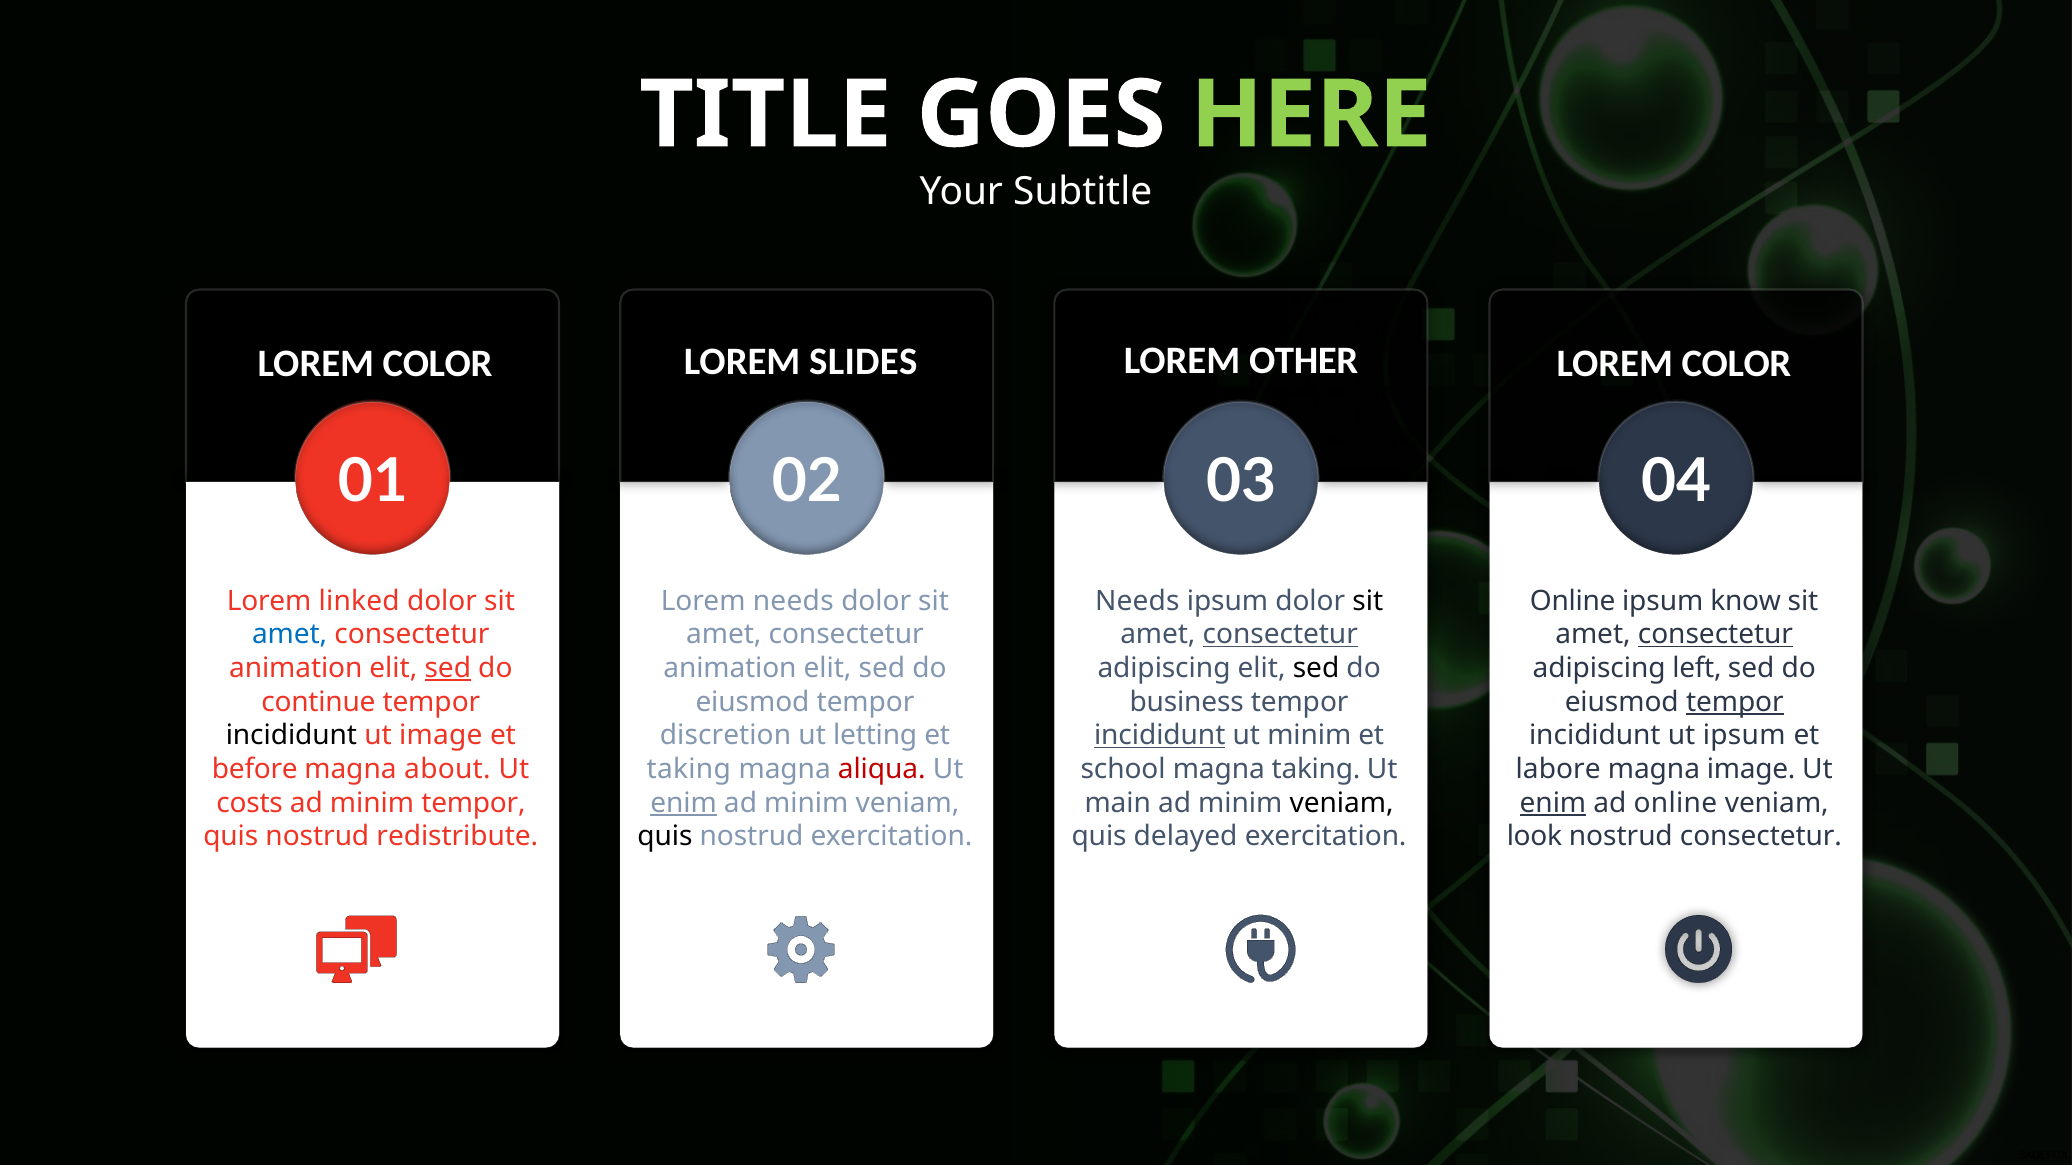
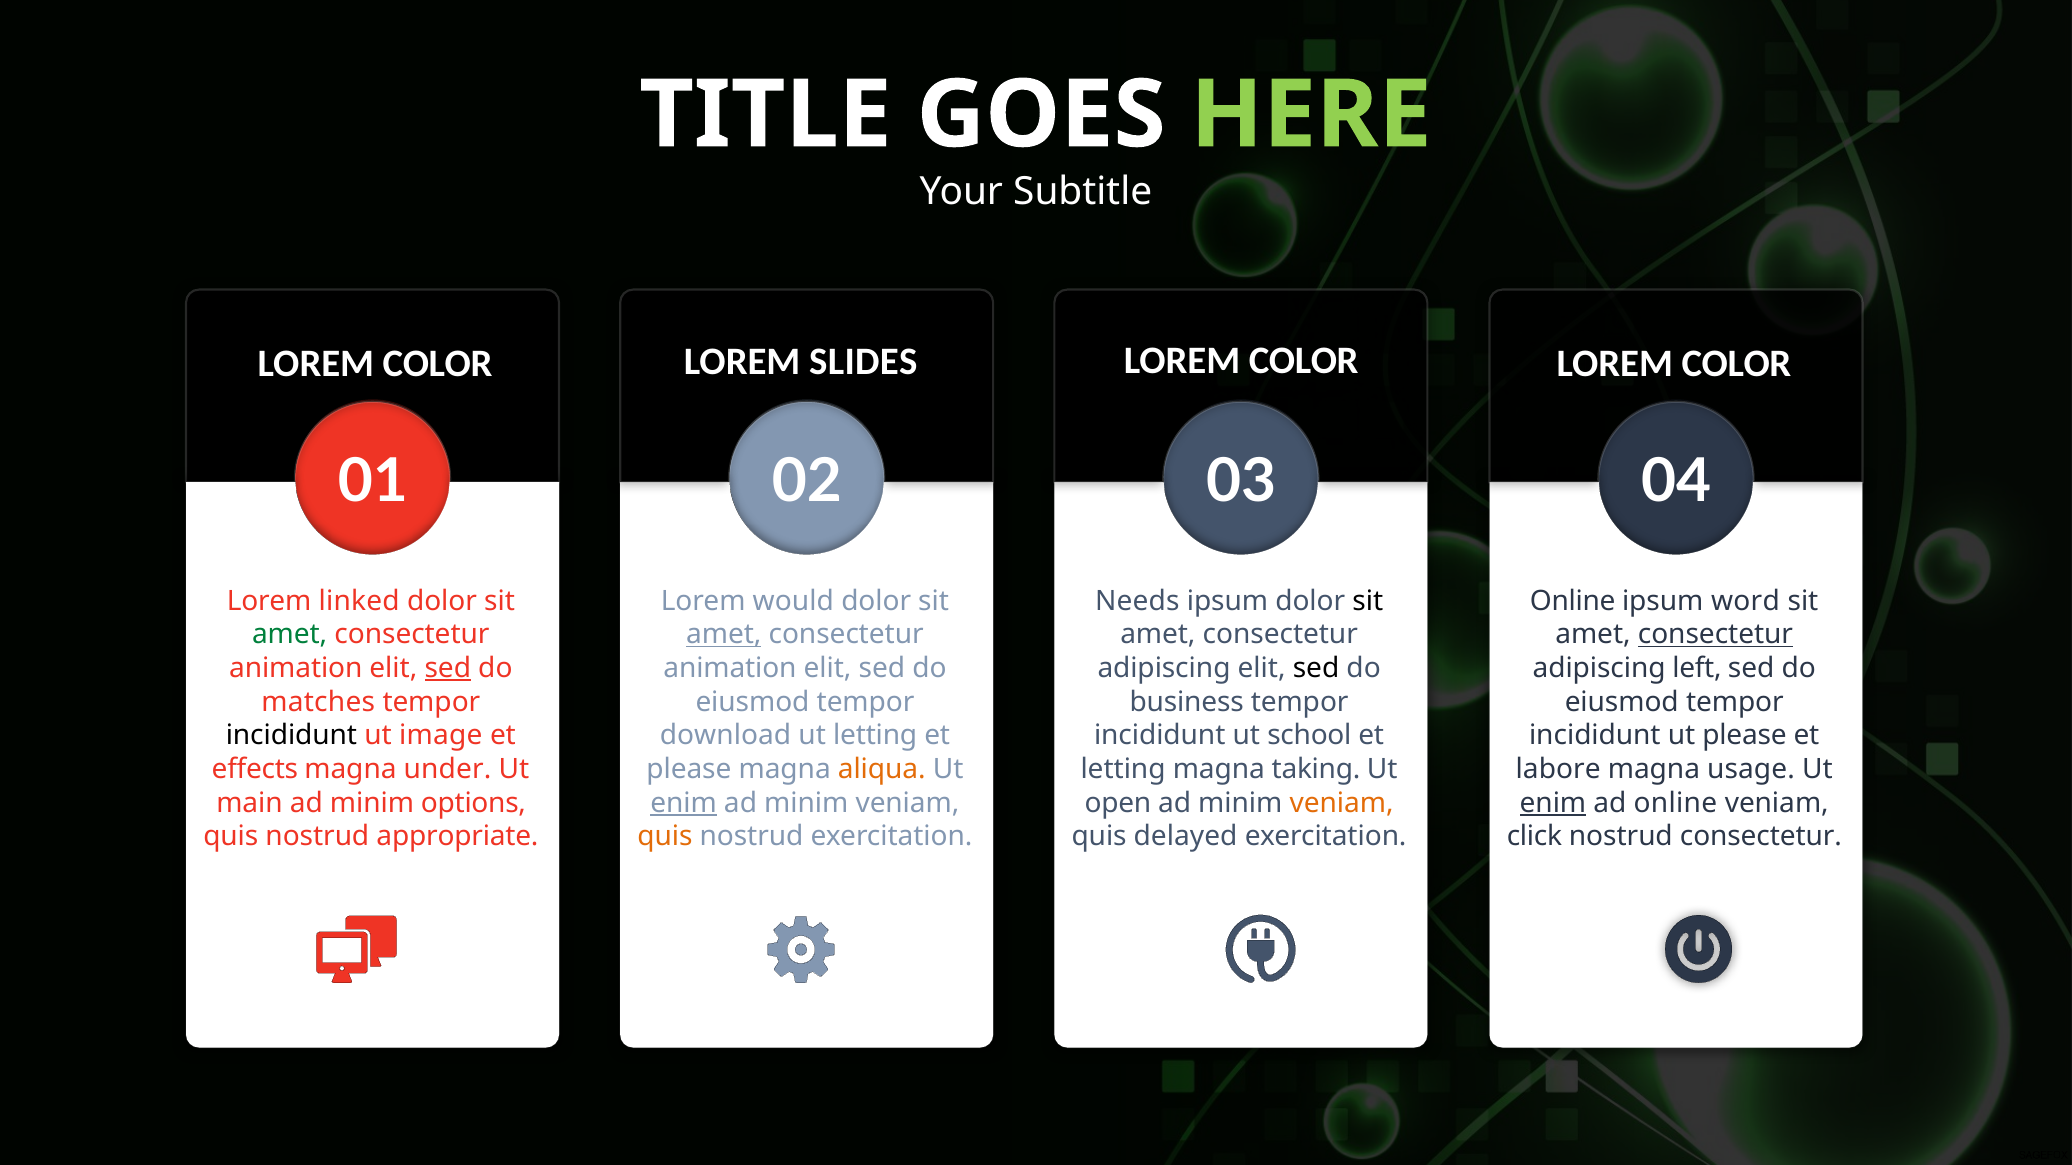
OTHER: OTHER -> COLOR (1304, 361)
Lorem needs: needs -> would (793, 601)
know: know -> word (1745, 601)
amet colour: blue -> green (290, 635)
amet underline: none -> present (724, 635)
consectetur underline: present -> none (1280, 635)
continue: continue -> matches (318, 702)
tempor underline: present -> none (1735, 702)
discretion: discretion -> download (726, 736)
incididunt underline: present -> none (1160, 736)
ut minim: minim -> school (1309, 736)
ut ipsum: ipsum -> please (1745, 736)
before: before -> effects (255, 770)
about: about -> under (448, 770)
taking: taking -> please (689, 770)
aliqua colour: red -> orange (882, 770)
school: school -> letting (1123, 770)
magna image: image -> usage (1751, 770)
costs: costs -> main (249, 803)
minim tempor: tempor -> options (473, 803)
main: main -> open (1118, 803)
veniam colour: black -> orange (1342, 803)
redistribute: redistribute -> appropriate (457, 837)
quis colour: black -> orange (665, 837)
look: look -> click (1534, 837)
